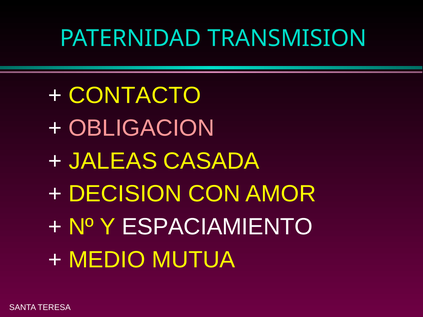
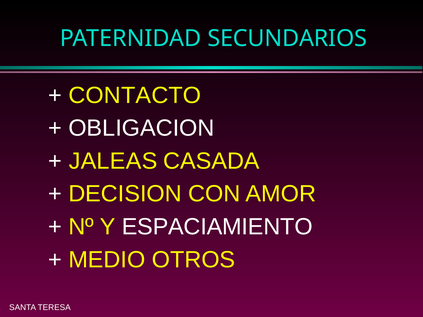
TRANSMISION: TRANSMISION -> SECUNDARIOS (287, 38)
OBLIGACION colour: pink -> white (141, 128)
MUTUA: MUTUA -> OTROS (194, 260)
